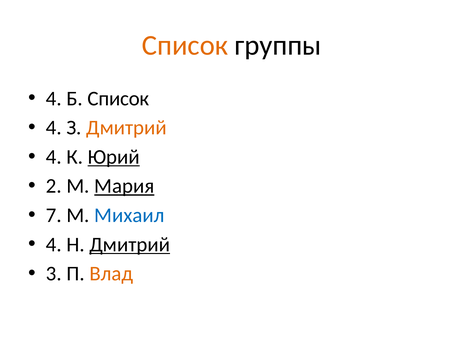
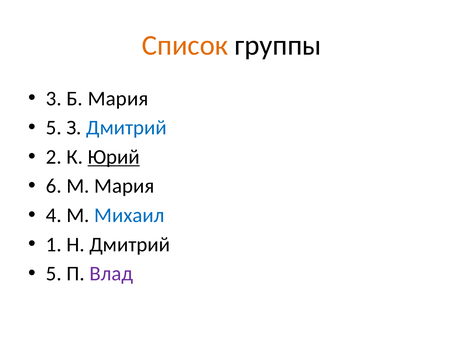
4: 4 -> 3 (54, 99)
Б Список: Список -> Мария (118, 99)
4: 4 -> 5 (54, 128)
Дмитрий colour: orange -> blue (127, 128)
4: 4 -> 2 (54, 157)
2: 2 -> 6 (54, 186)
Мария underline: present -> none (124, 186)
7: 7 -> 4 (54, 216)
4: 4 -> 1 (54, 245)
Дмитрий underline: present -> none (130, 245)
3: 3 -> 5 (54, 274)
Влад colour: orange -> purple (111, 274)
